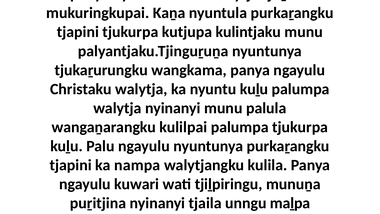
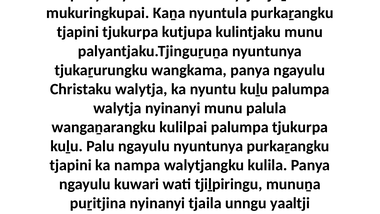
maḻpa: maḻpa -> yaaltji (290, 203)
